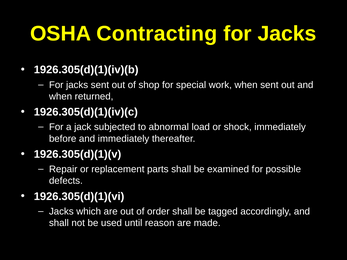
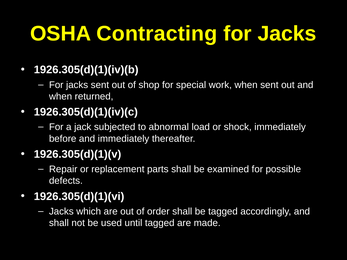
until reason: reason -> tagged (160, 223)
